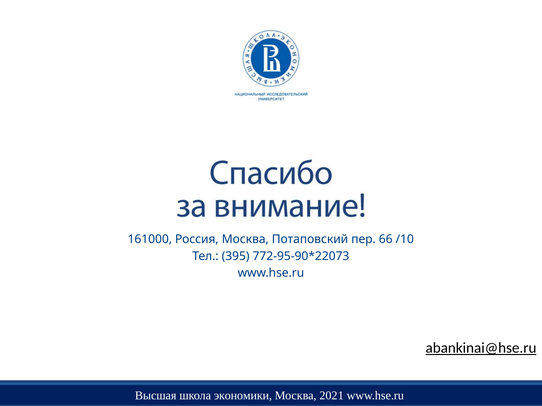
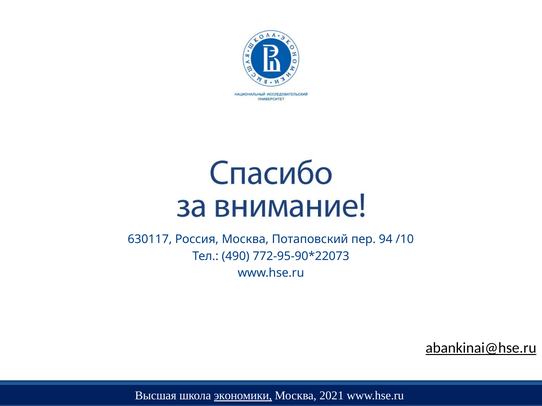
161000: 161000 -> 630117 (150, 240)
66: 66 -> 94 (386, 240)
395: 395 -> 490 (236, 256)
экономики underline: none -> present (243, 396)
